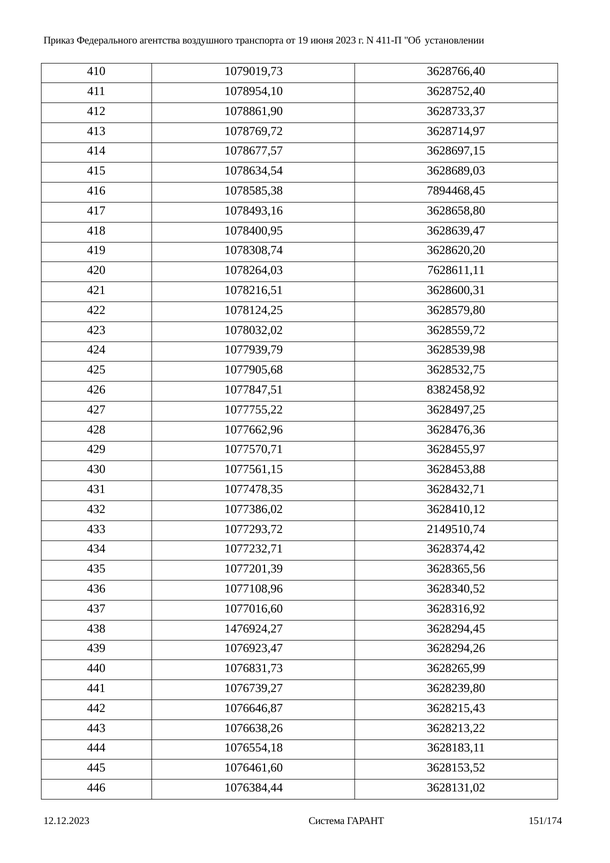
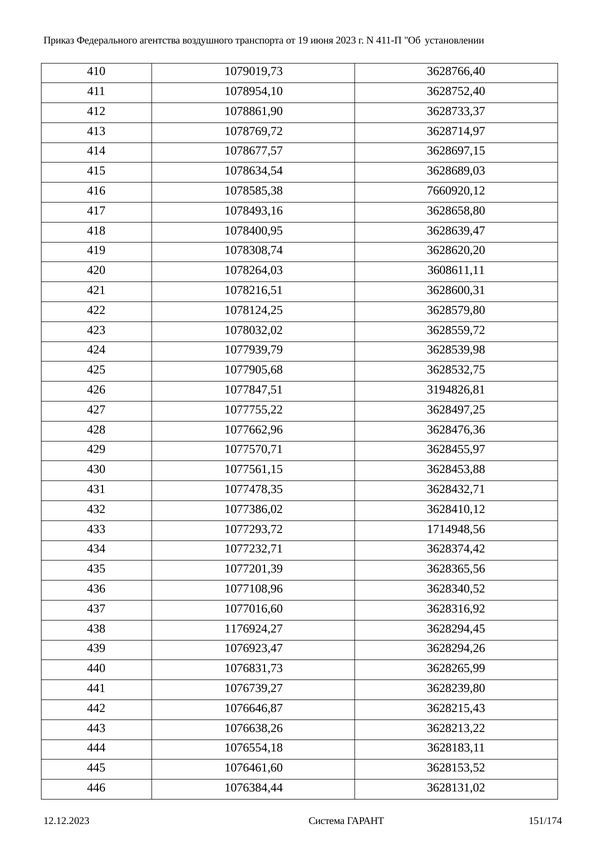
7894468,45: 7894468,45 -> 7660920,12 (456, 191)
7628611,11: 7628611,11 -> 3608611,11 (456, 270)
8382458,92: 8382458,92 -> 3194826,81 (456, 390)
2149510,74: 2149510,74 -> 1714948,56 (456, 529)
1476924,27: 1476924,27 -> 1176924,27 (254, 629)
